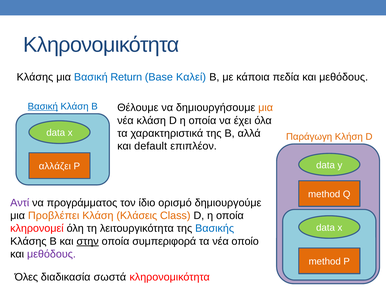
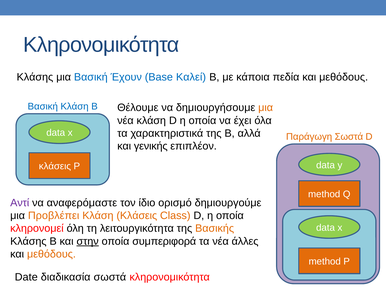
Return: Return -> Έχουν (126, 77)
Βασική underline: present -> none (43, 107)
Παράγωγη Κλήση: Κλήση -> Σωστά (349, 137)
default: default -> γενικής (151, 146)
αλλάζει: αλλάζει -> κλάσεις (55, 167)
προγράμματος: προγράμματος -> αναφερόμαστε (82, 203)
Βασικής colour: blue -> orange (215, 229)
οποίο: οποίο -> άλλες (245, 242)
μεθόδους colour: purple -> orange (51, 255)
Όλες: Όλες -> Date (26, 278)
